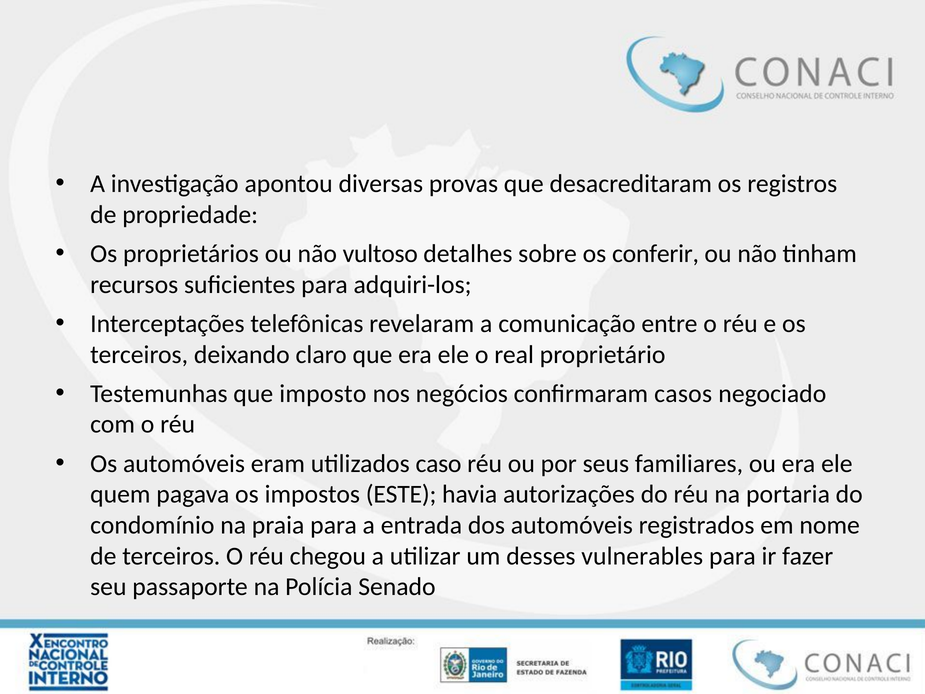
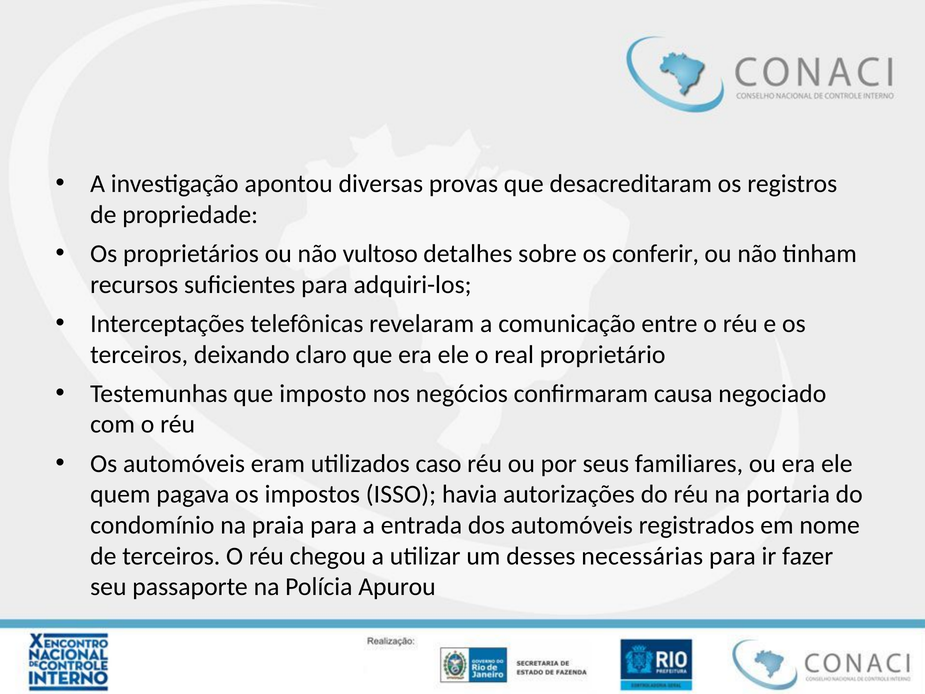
casos: casos -> causa (683, 393)
ESTE: ESTE -> ISSO (401, 494)
vulnerables: vulnerables -> necessárias (642, 556)
Senado: Senado -> Apurou (397, 587)
